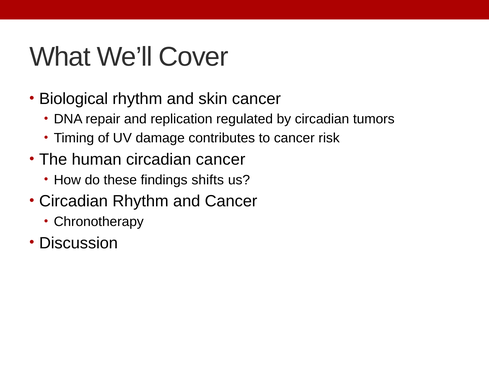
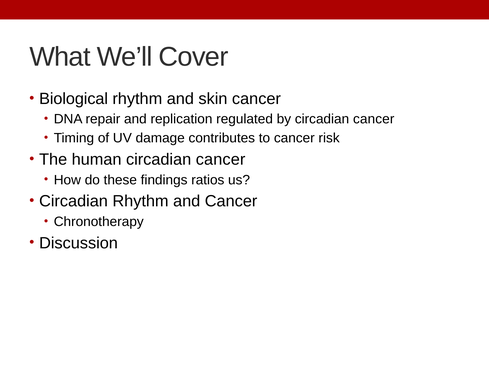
by circadian tumors: tumors -> cancer (374, 119)
shifts: shifts -> ratios (208, 180)
